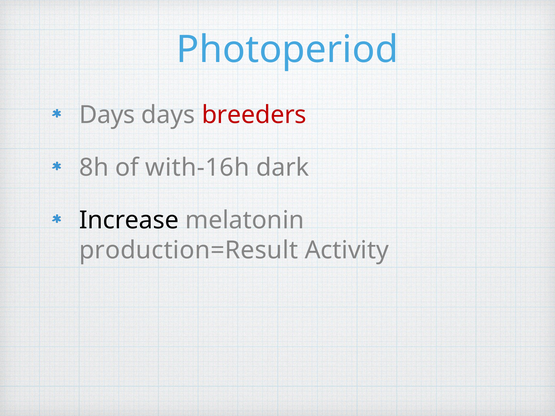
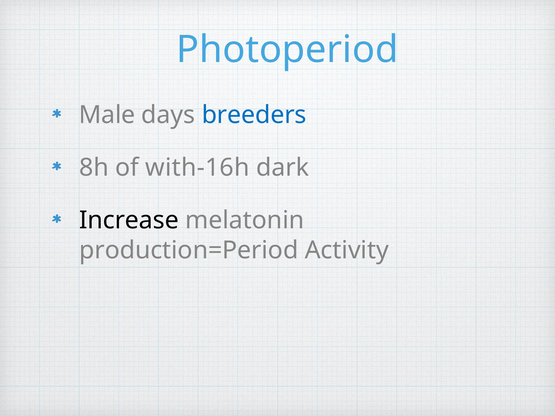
Days: Days -> Male (107, 115)
breeders colour: red -> blue (254, 115)
production=Result: production=Result -> production=Period (189, 250)
